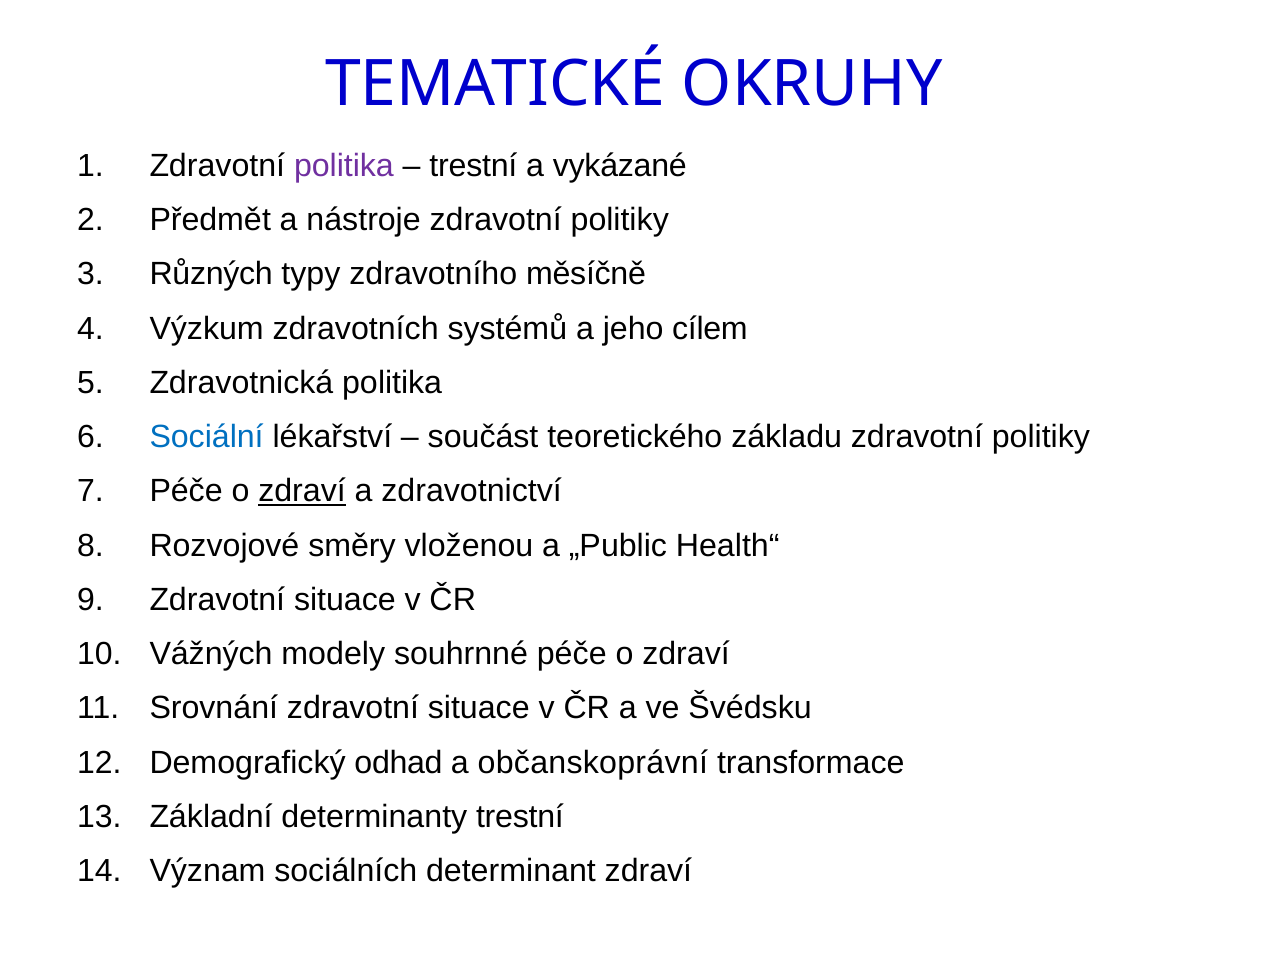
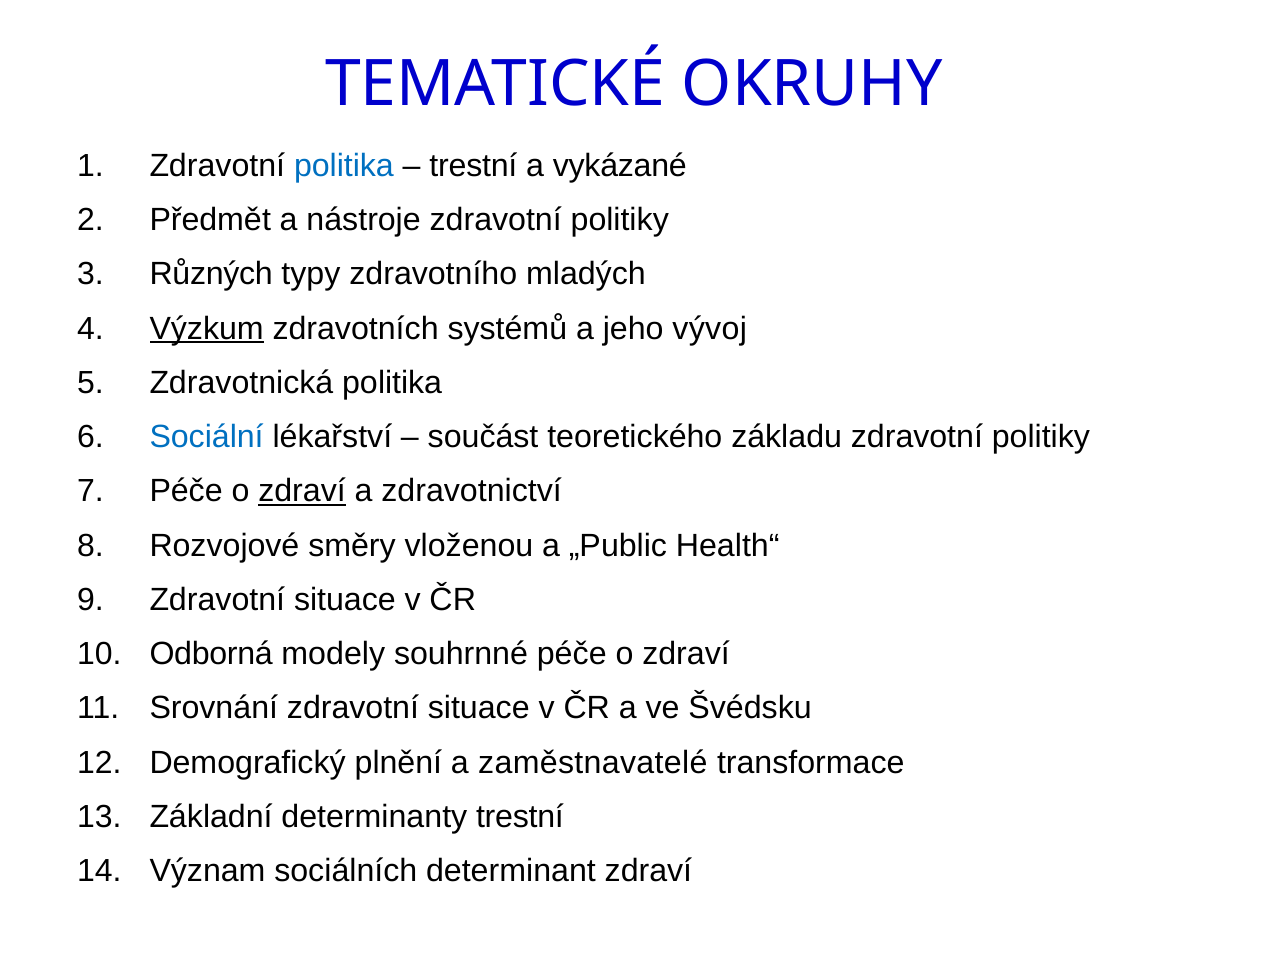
politika colour: purple -> blue (344, 166)
měsíčně: měsíčně -> mladých (586, 274)
Výzkum underline: none -> present (207, 329)
cílem: cílem -> vývoj (710, 329)
Vážných: Vážných -> Odborná (211, 654)
odhad: odhad -> plnění (398, 763)
občanskoprávní: občanskoprávní -> zaměstnavatelé (593, 763)
